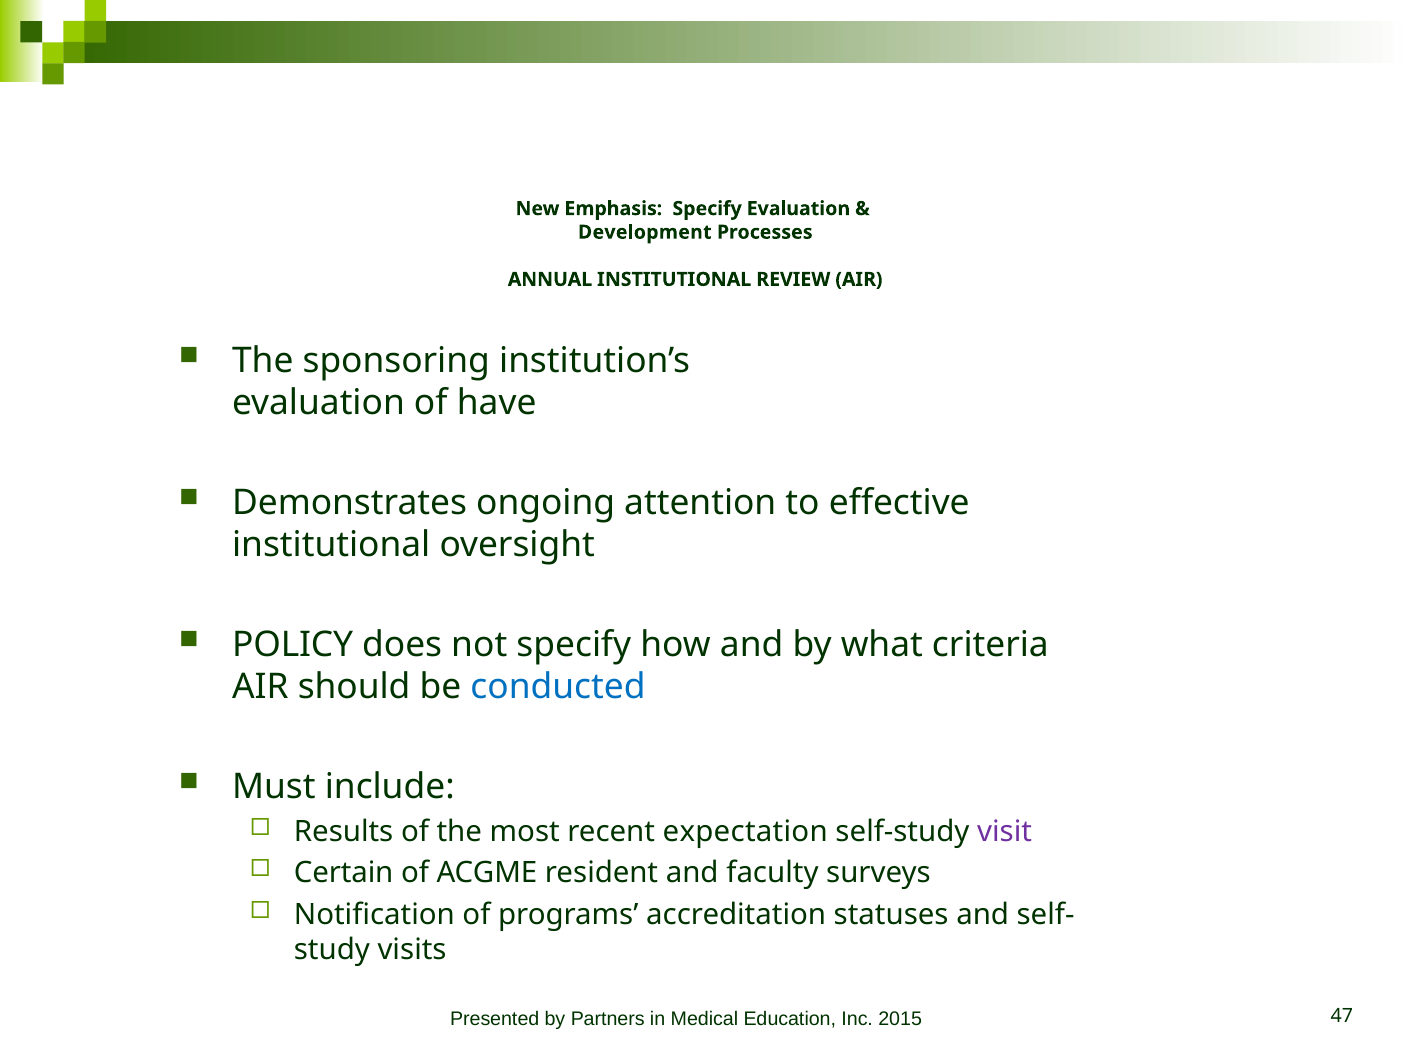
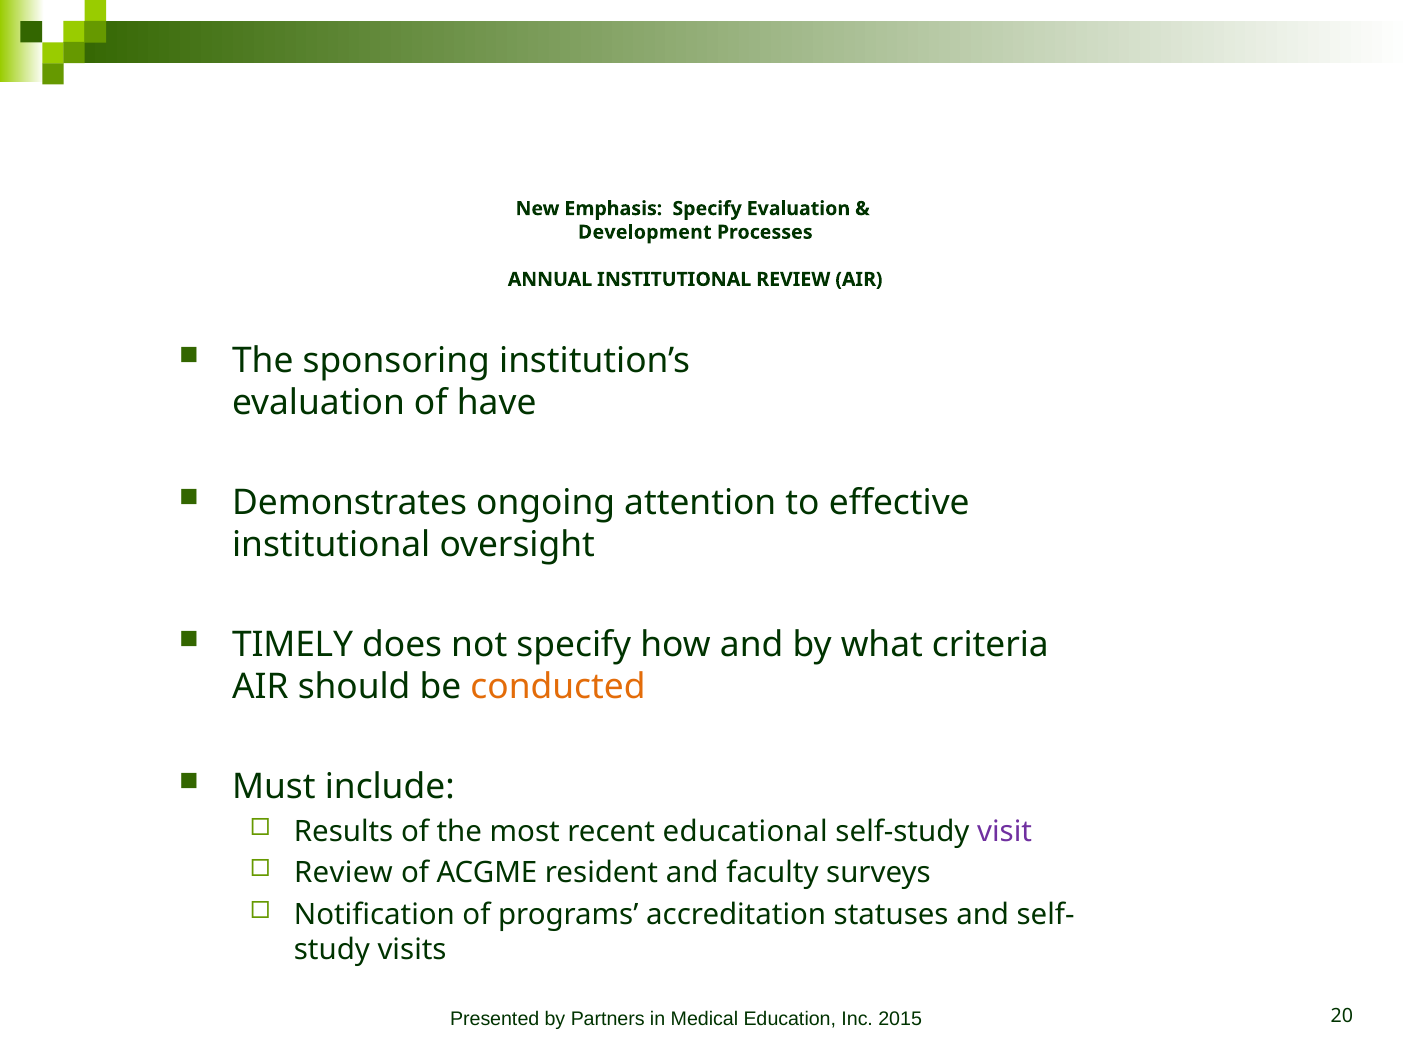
POLICY: POLICY -> TIMELY (293, 645)
conducted colour: blue -> orange (558, 687)
expectation: expectation -> educational (745, 832)
Certain: Certain -> Review (343, 874)
47: 47 -> 20 (1342, 1016)
